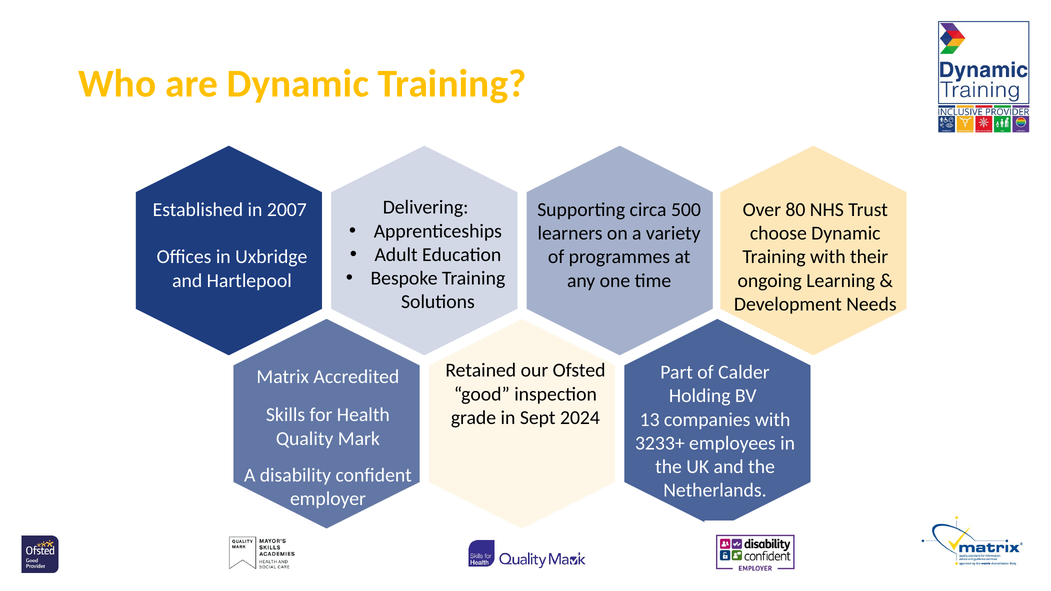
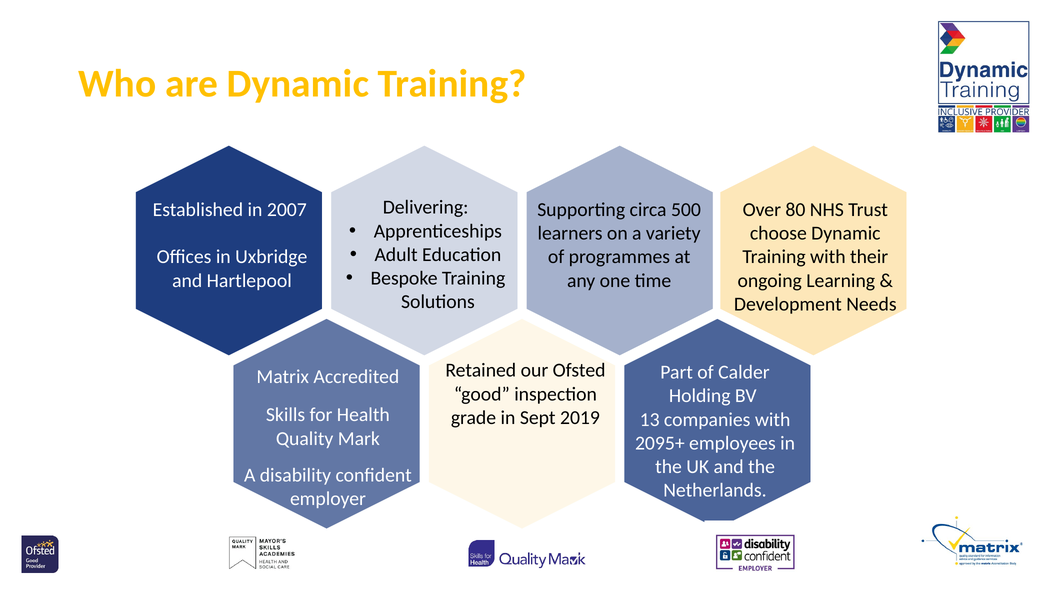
2024: 2024 -> 2019 (580, 418)
3233+: 3233+ -> 2095+ (660, 443)
